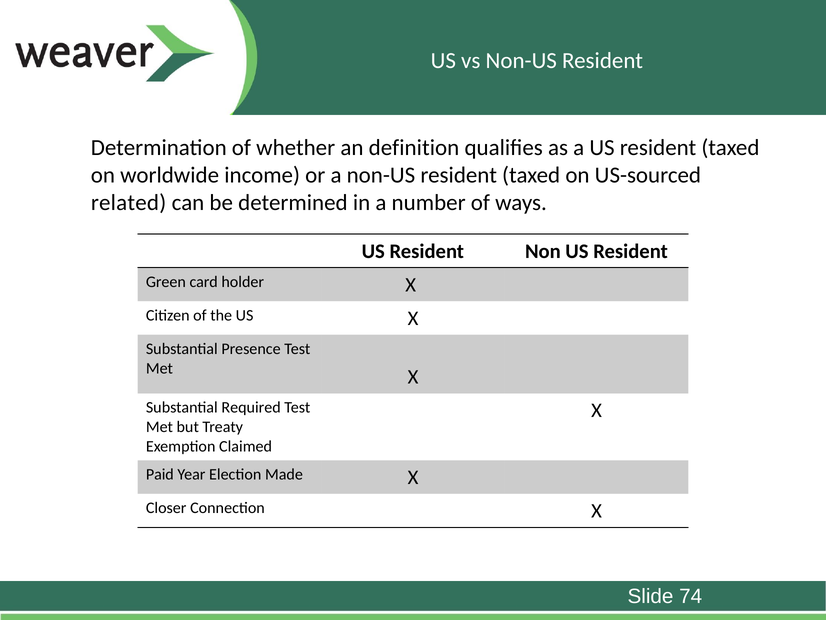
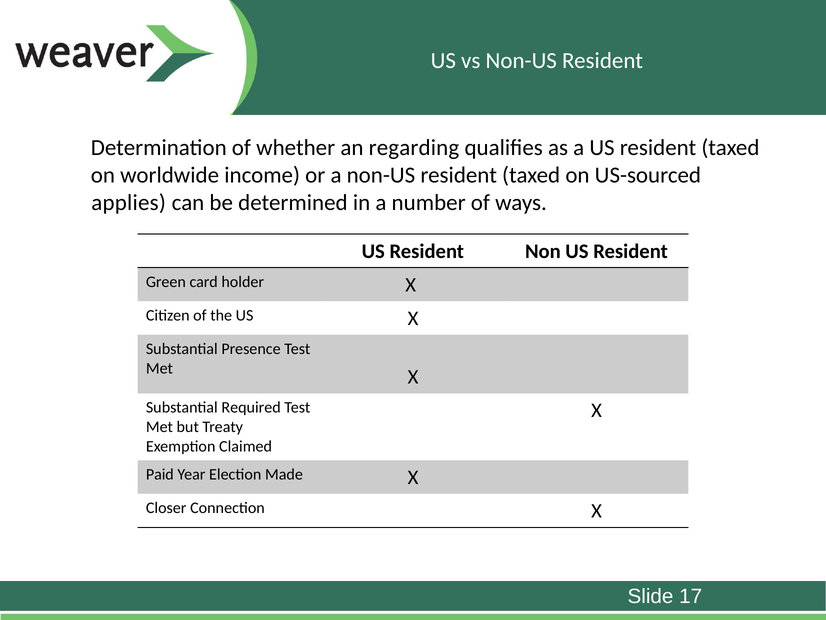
definition: definition -> regarding (414, 148)
related: related -> applies (129, 203)
74: 74 -> 17 (691, 596)
